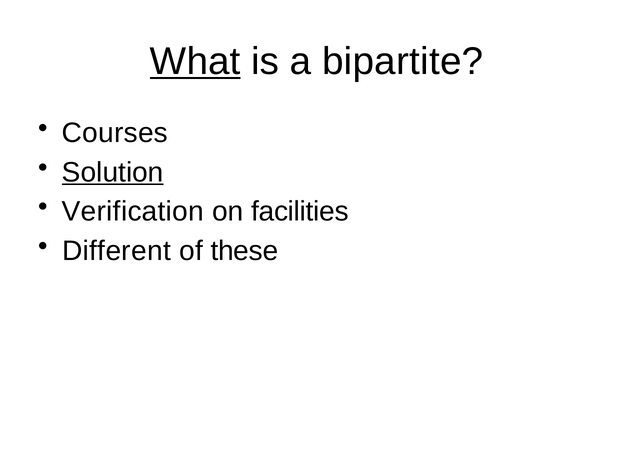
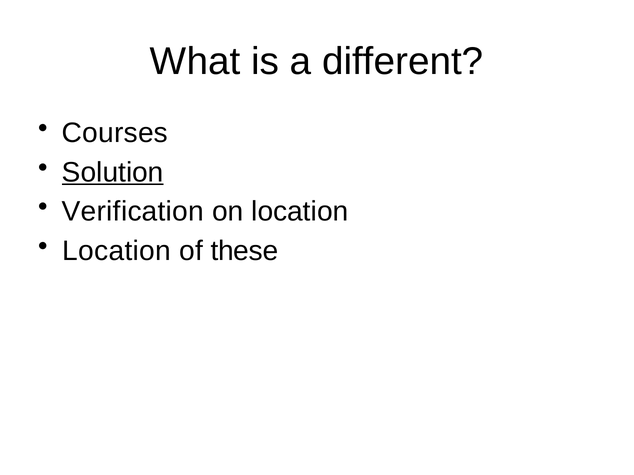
What underline: present -> none (195, 61)
bipartite: bipartite -> different (403, 61)
on facilities: facilities -> location (300, 212)
Different: Different -> Location (117, 251)
